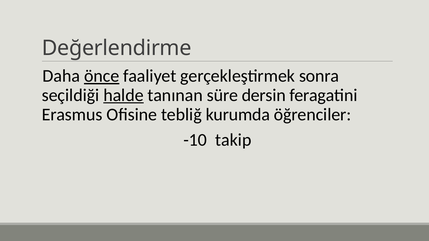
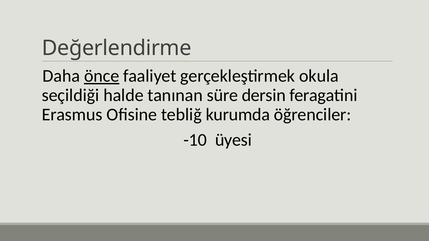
sonra: sonra -> okula (319, 76)
halde underline: present -> none (123, 95)
takip: takip -> üyesi (233, 140)
